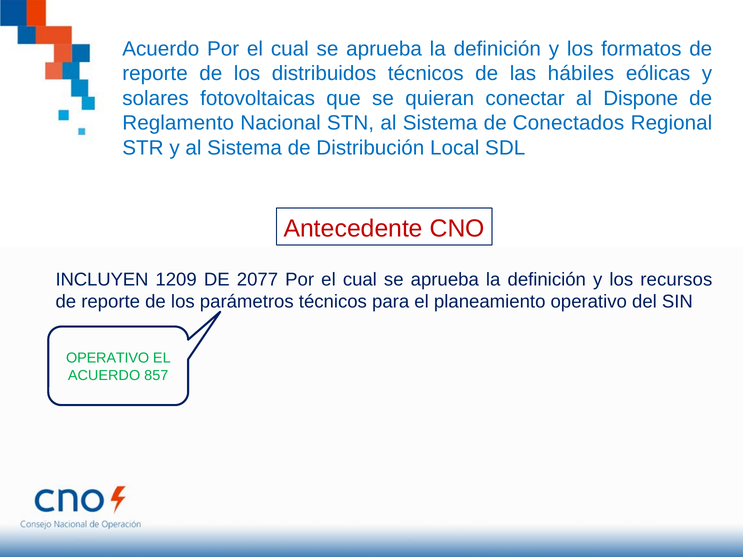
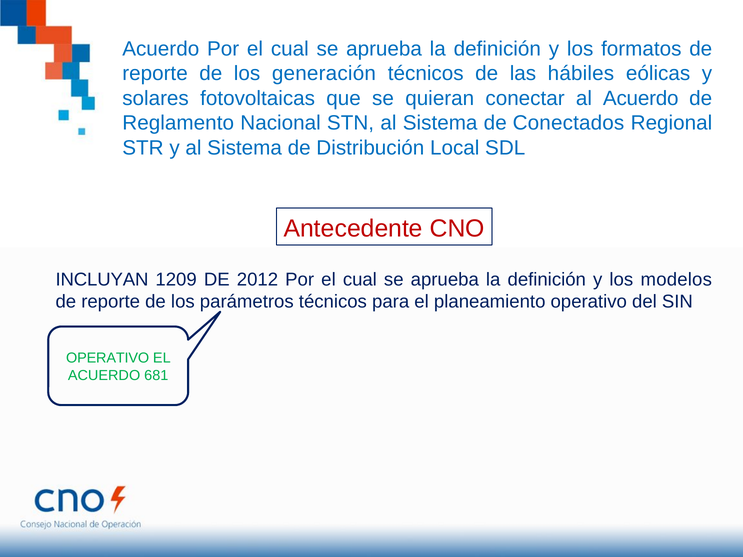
distribuidos: distribuidos -> generación (324, 74)
al Dispone: Dispone -> Acuerdo (641, 98)
INCLUYEN: INCLUYEN -> INCLUYAN (102, 280)
2077: 2077 -> 2012 (257, 280)
recursos: recursos -> modelos (676, 280)
857: 857 -> 681 (156, 376)
